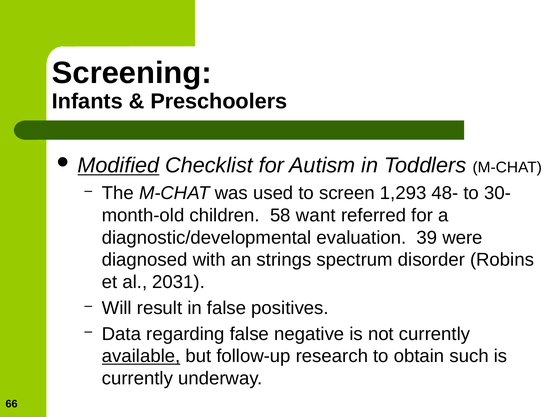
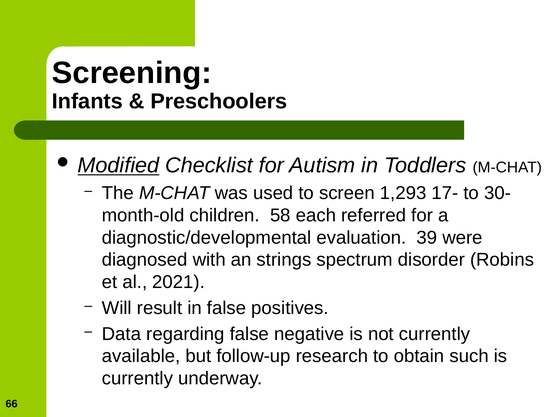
48-: 48- -> 17- (445, 193)
want: want -> each (316, 216)
2031: 2031 -> 2021 (179, 283)
available underline: present -> none (141, 357)
